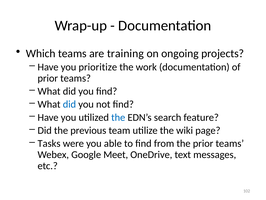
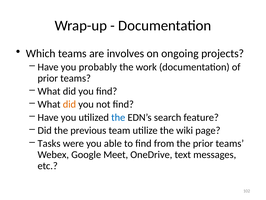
training: training -> involves (126, 53)
prioritize: prioritize -> probably (98, 67)
did colour: blue -> orange (69, 104)
